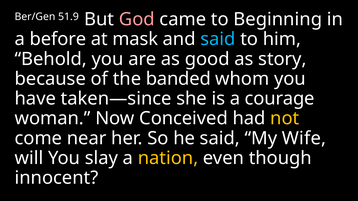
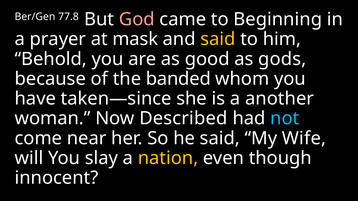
51.9: 51.9 -> 77.8 (68, 17)
before: before -> prayer (58, 39)
said colour: light blue -> yellow (218, 39)
story: story -> gods (282, 59)
courage: courage -> another (280, 99)
Conceived: Conceived -> Described (183, 119)
not colour: yellow -> light blue (285, 119)
